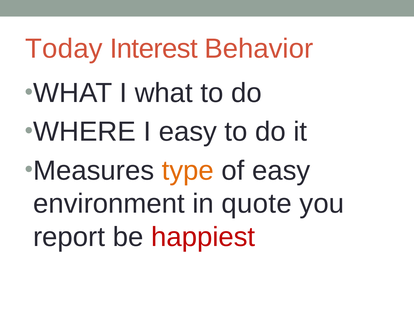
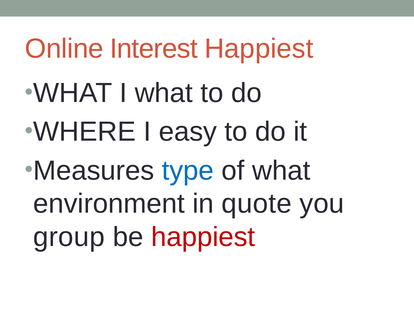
Today: Today -> Online (64, 48)
Interest Behavior: Behavior -> Happiest (259, 48)
type colour: orange -> blue (188, 170)
of easy: easy -> what (281, 170)
report: report -> group (69, 237)
